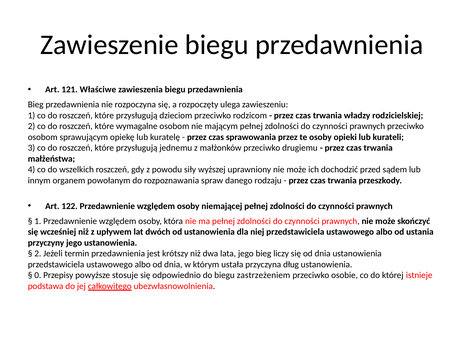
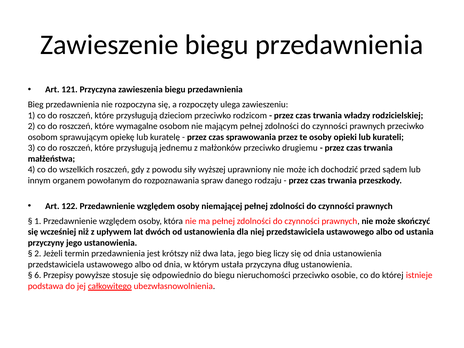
121 Właściwe: Właściwe -> Przyczyna (98, 90)
0: 0 -> 6 (38, 275)
zastrzeżeniem: zastrzeżeniem -> nieruchomości (264, 275)
